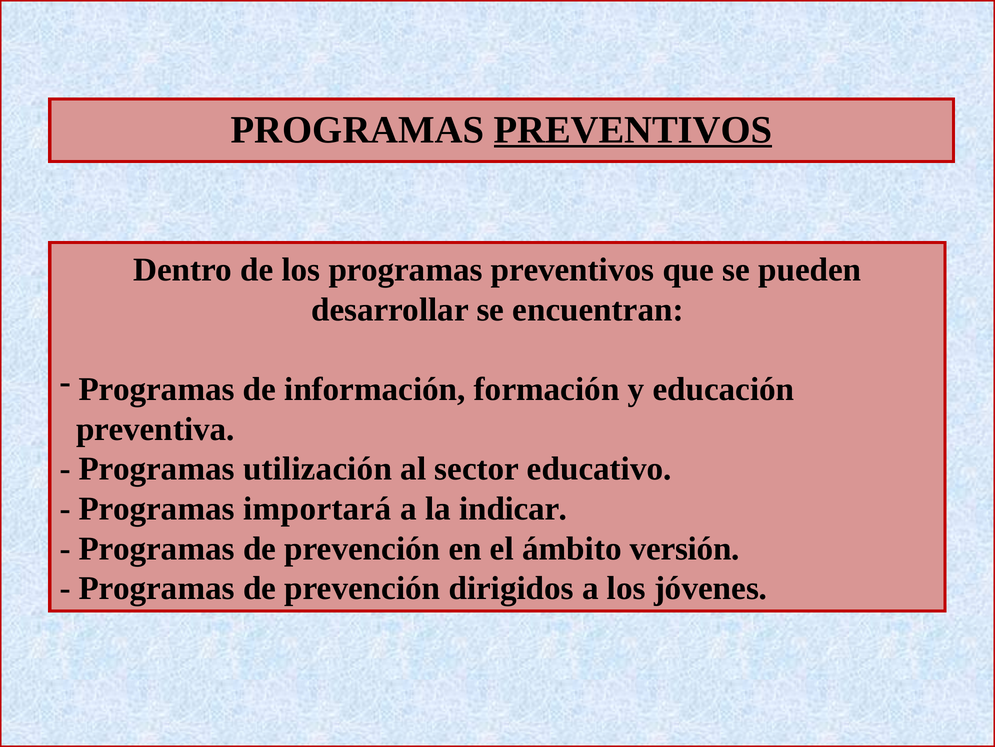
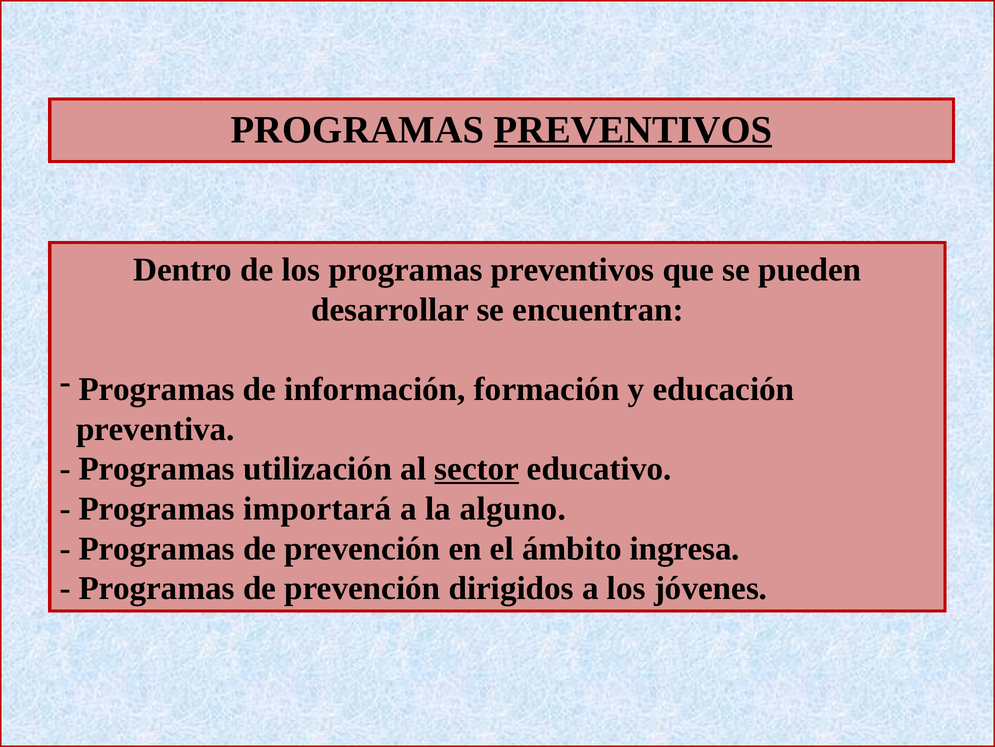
sector underline: none -> present (477, 468)
indicar: indicar -> alguno (513, 508)
versión: versión -> ingresa (685, 548)
